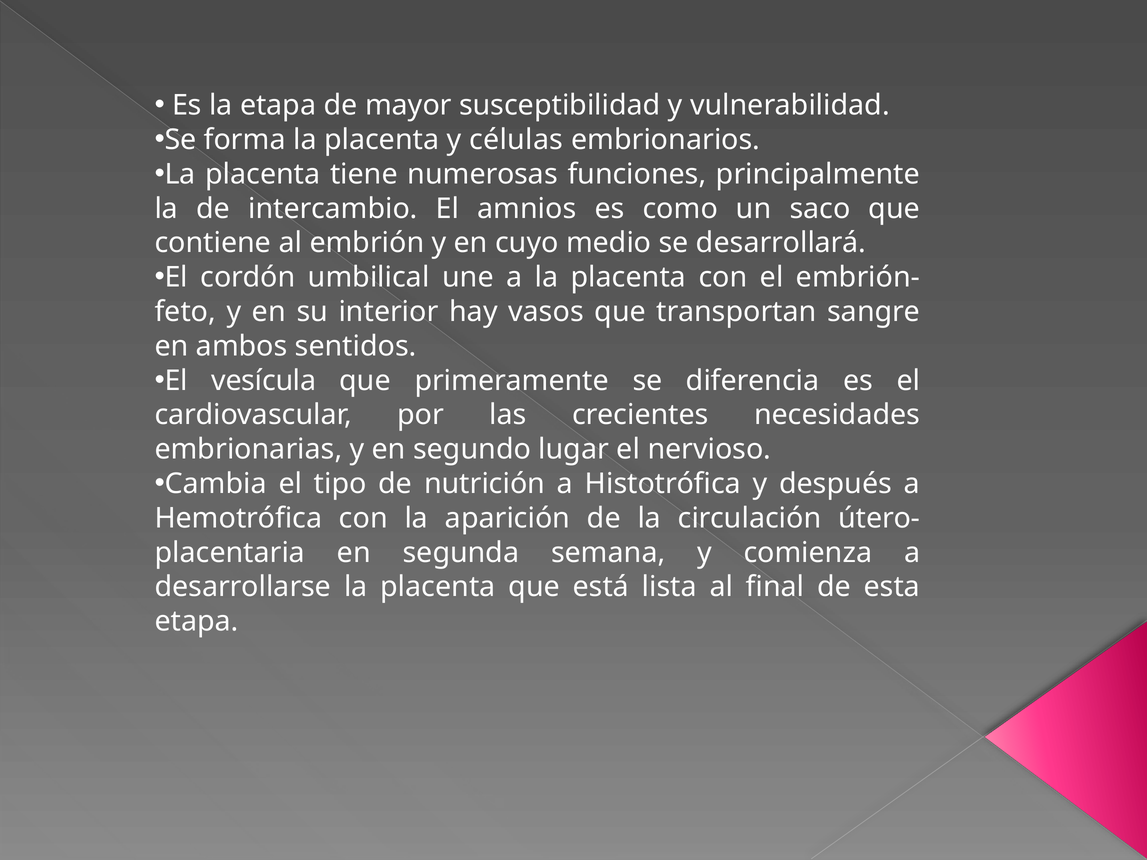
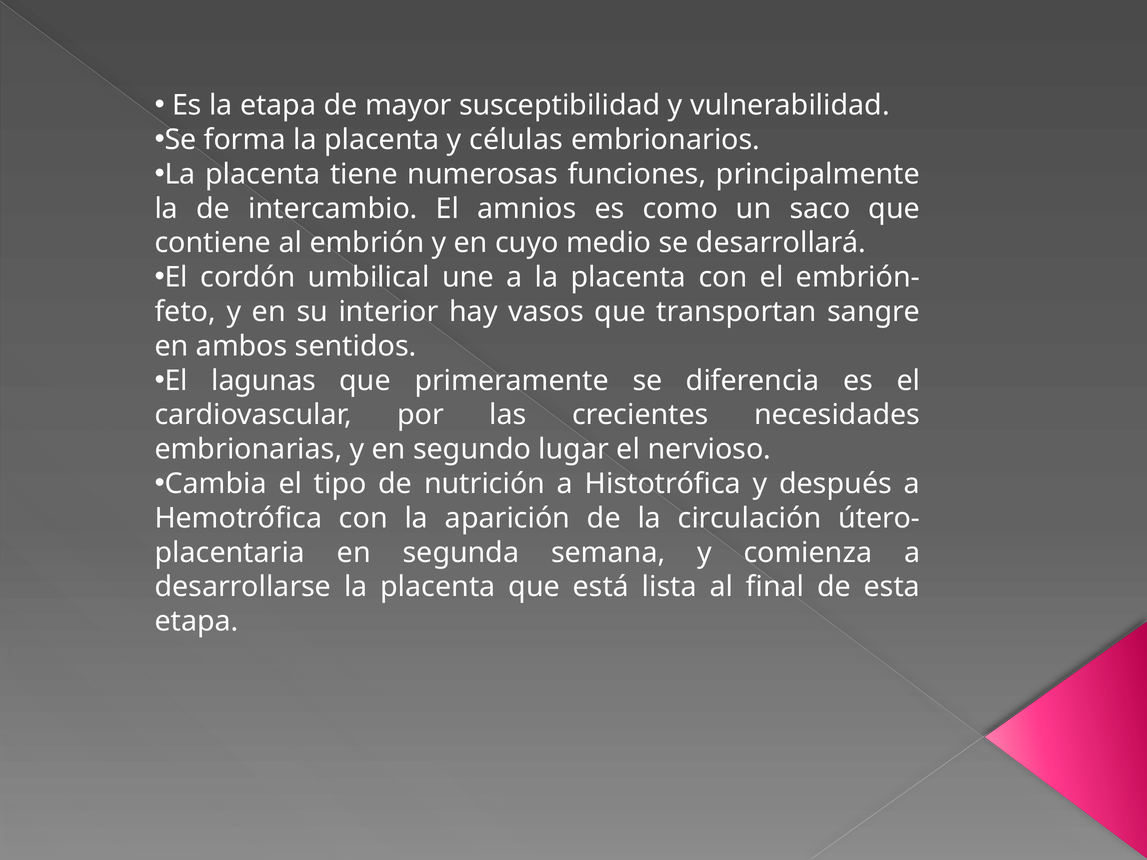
vesícula: vesícula -> lagunas (264, 381)
